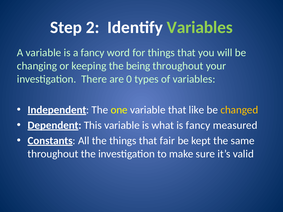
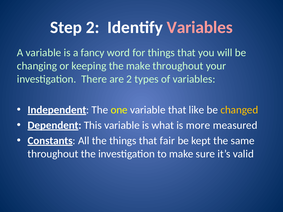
Variables colour: light green -> pink (200, 27)
the being: being -> make (138, 66)
are 0: 0 -> 2 (129, 79)
is fancy: fancy -> more (198, 125)
